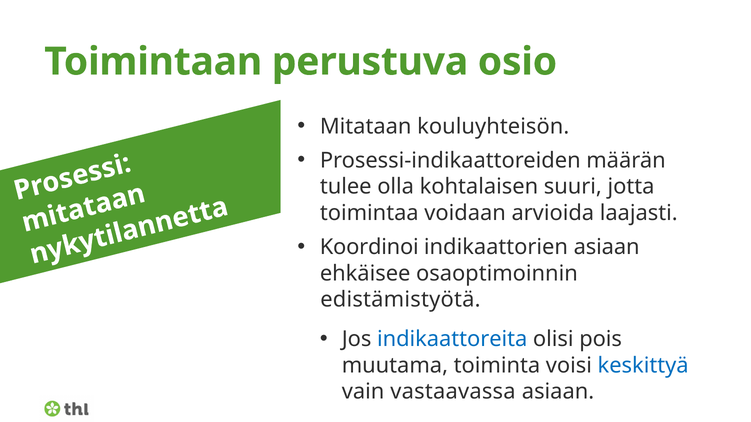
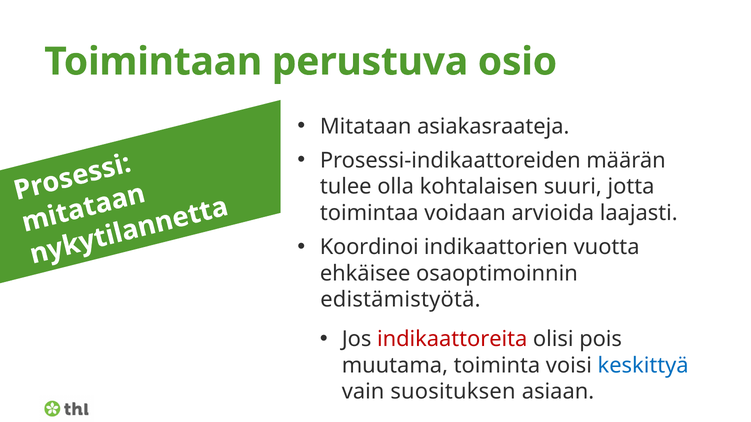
kouluyhteisön: kouluyhteisön -> asiakasraateja (493, 126)
indikaattorien asiaan: asiaan -> vuotta (607, 247)
indikaattoreita colour: blue -> red (452, 339)
vastaavassa: vastaavassa -> suosituksen (453, 392)
